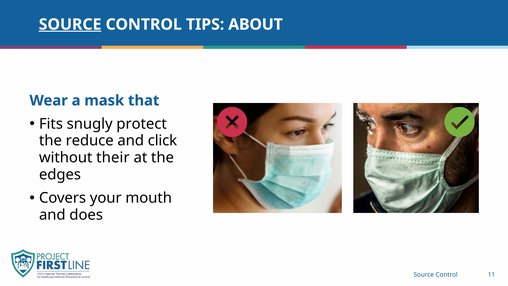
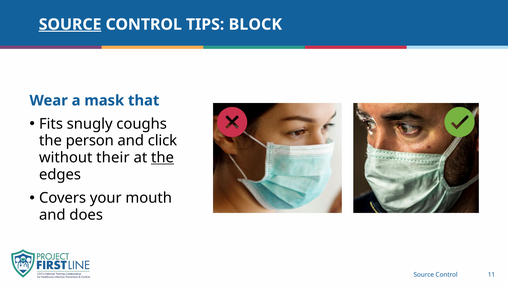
ABOUT: ABOUT -> BLOCK (255, 24)
protect: protect -> coughs (142, 124)
reduce: reduce -> person (90, 141)
the underline: none -> present (163, 158)
